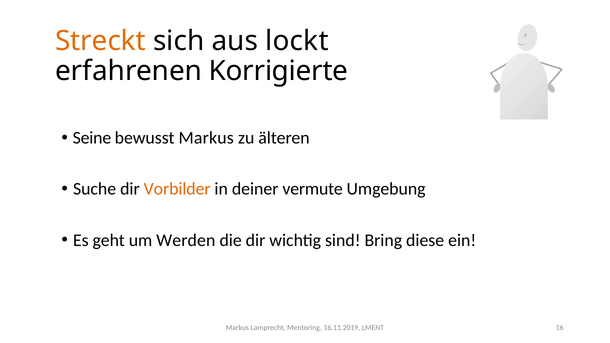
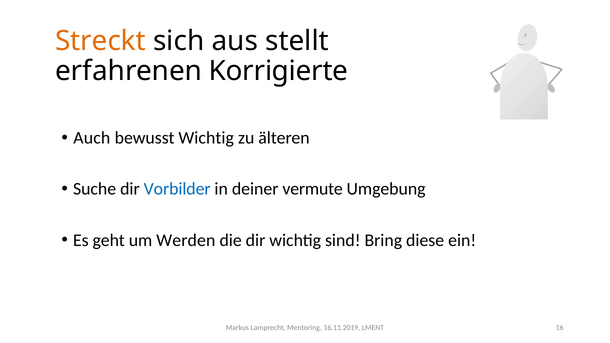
lockt: lockt -> stellt (297, 41)
Seine: Seine -> Auch (92, 138)
bewusst Markus: Markus -> Wichtig (206, 138)
Vorbilder colour: orange -> blue (177, 189)
